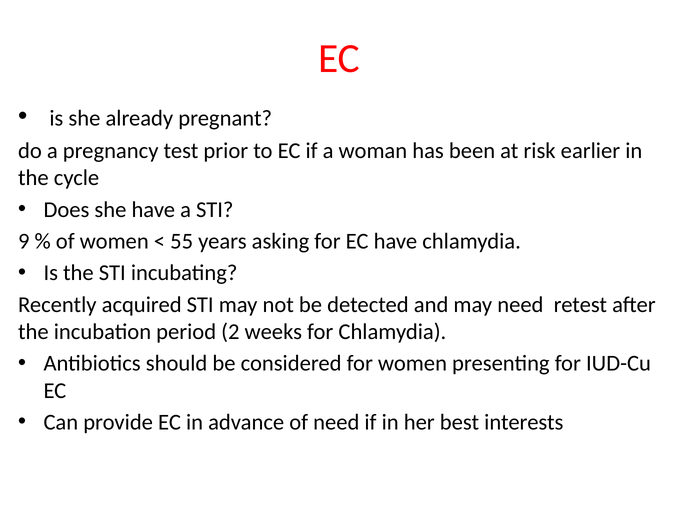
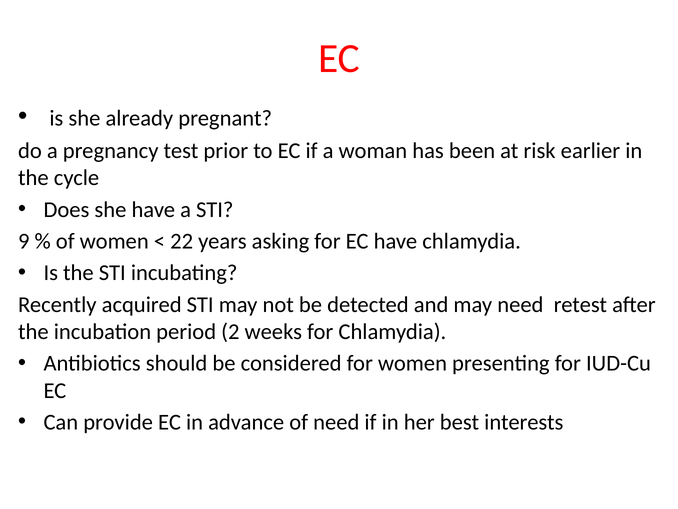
55: 55 -> 22 (182, 241)
